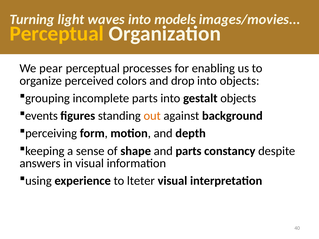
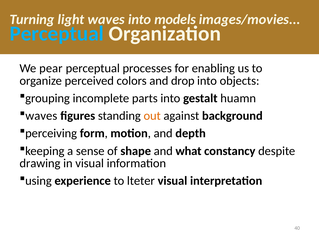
Perceptual colour: yellow -> light blue (57, 34)
gestalt objects: objects -> huamn (238, 98)
events: events -> waves (41, 116)
and parts: parts -> what (189, 151)
answers: answers -> drawing (40, 164)
